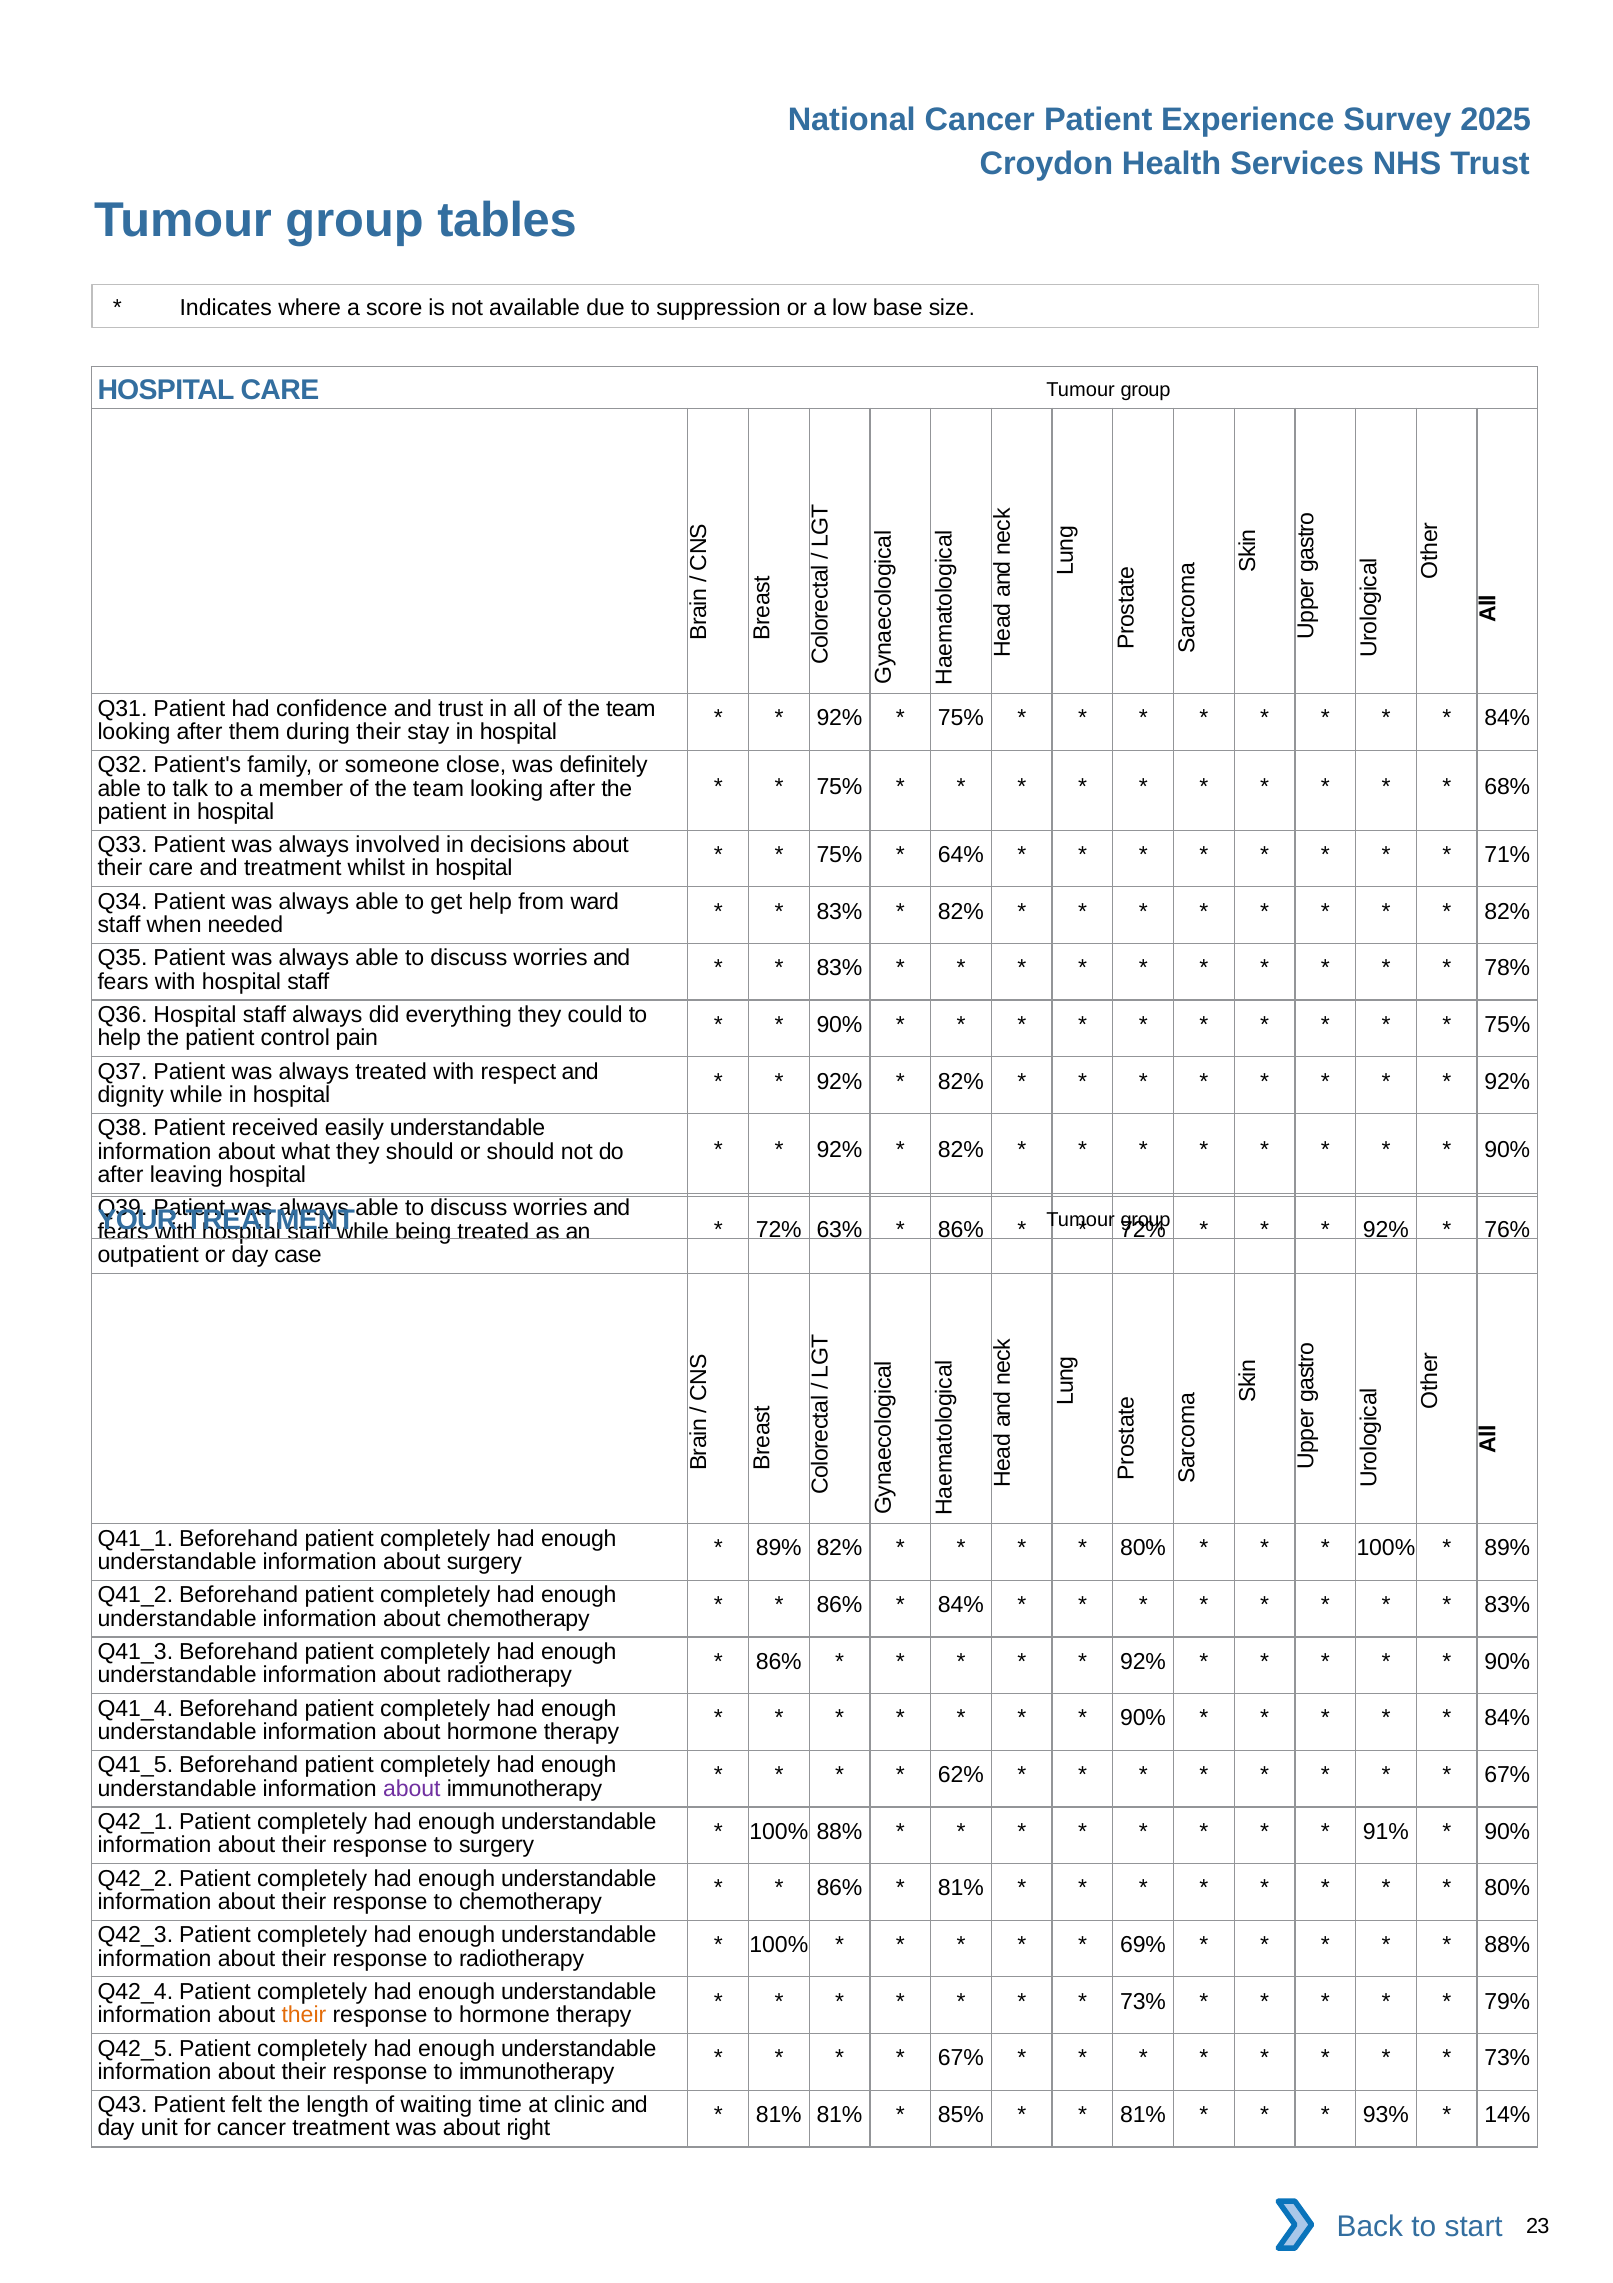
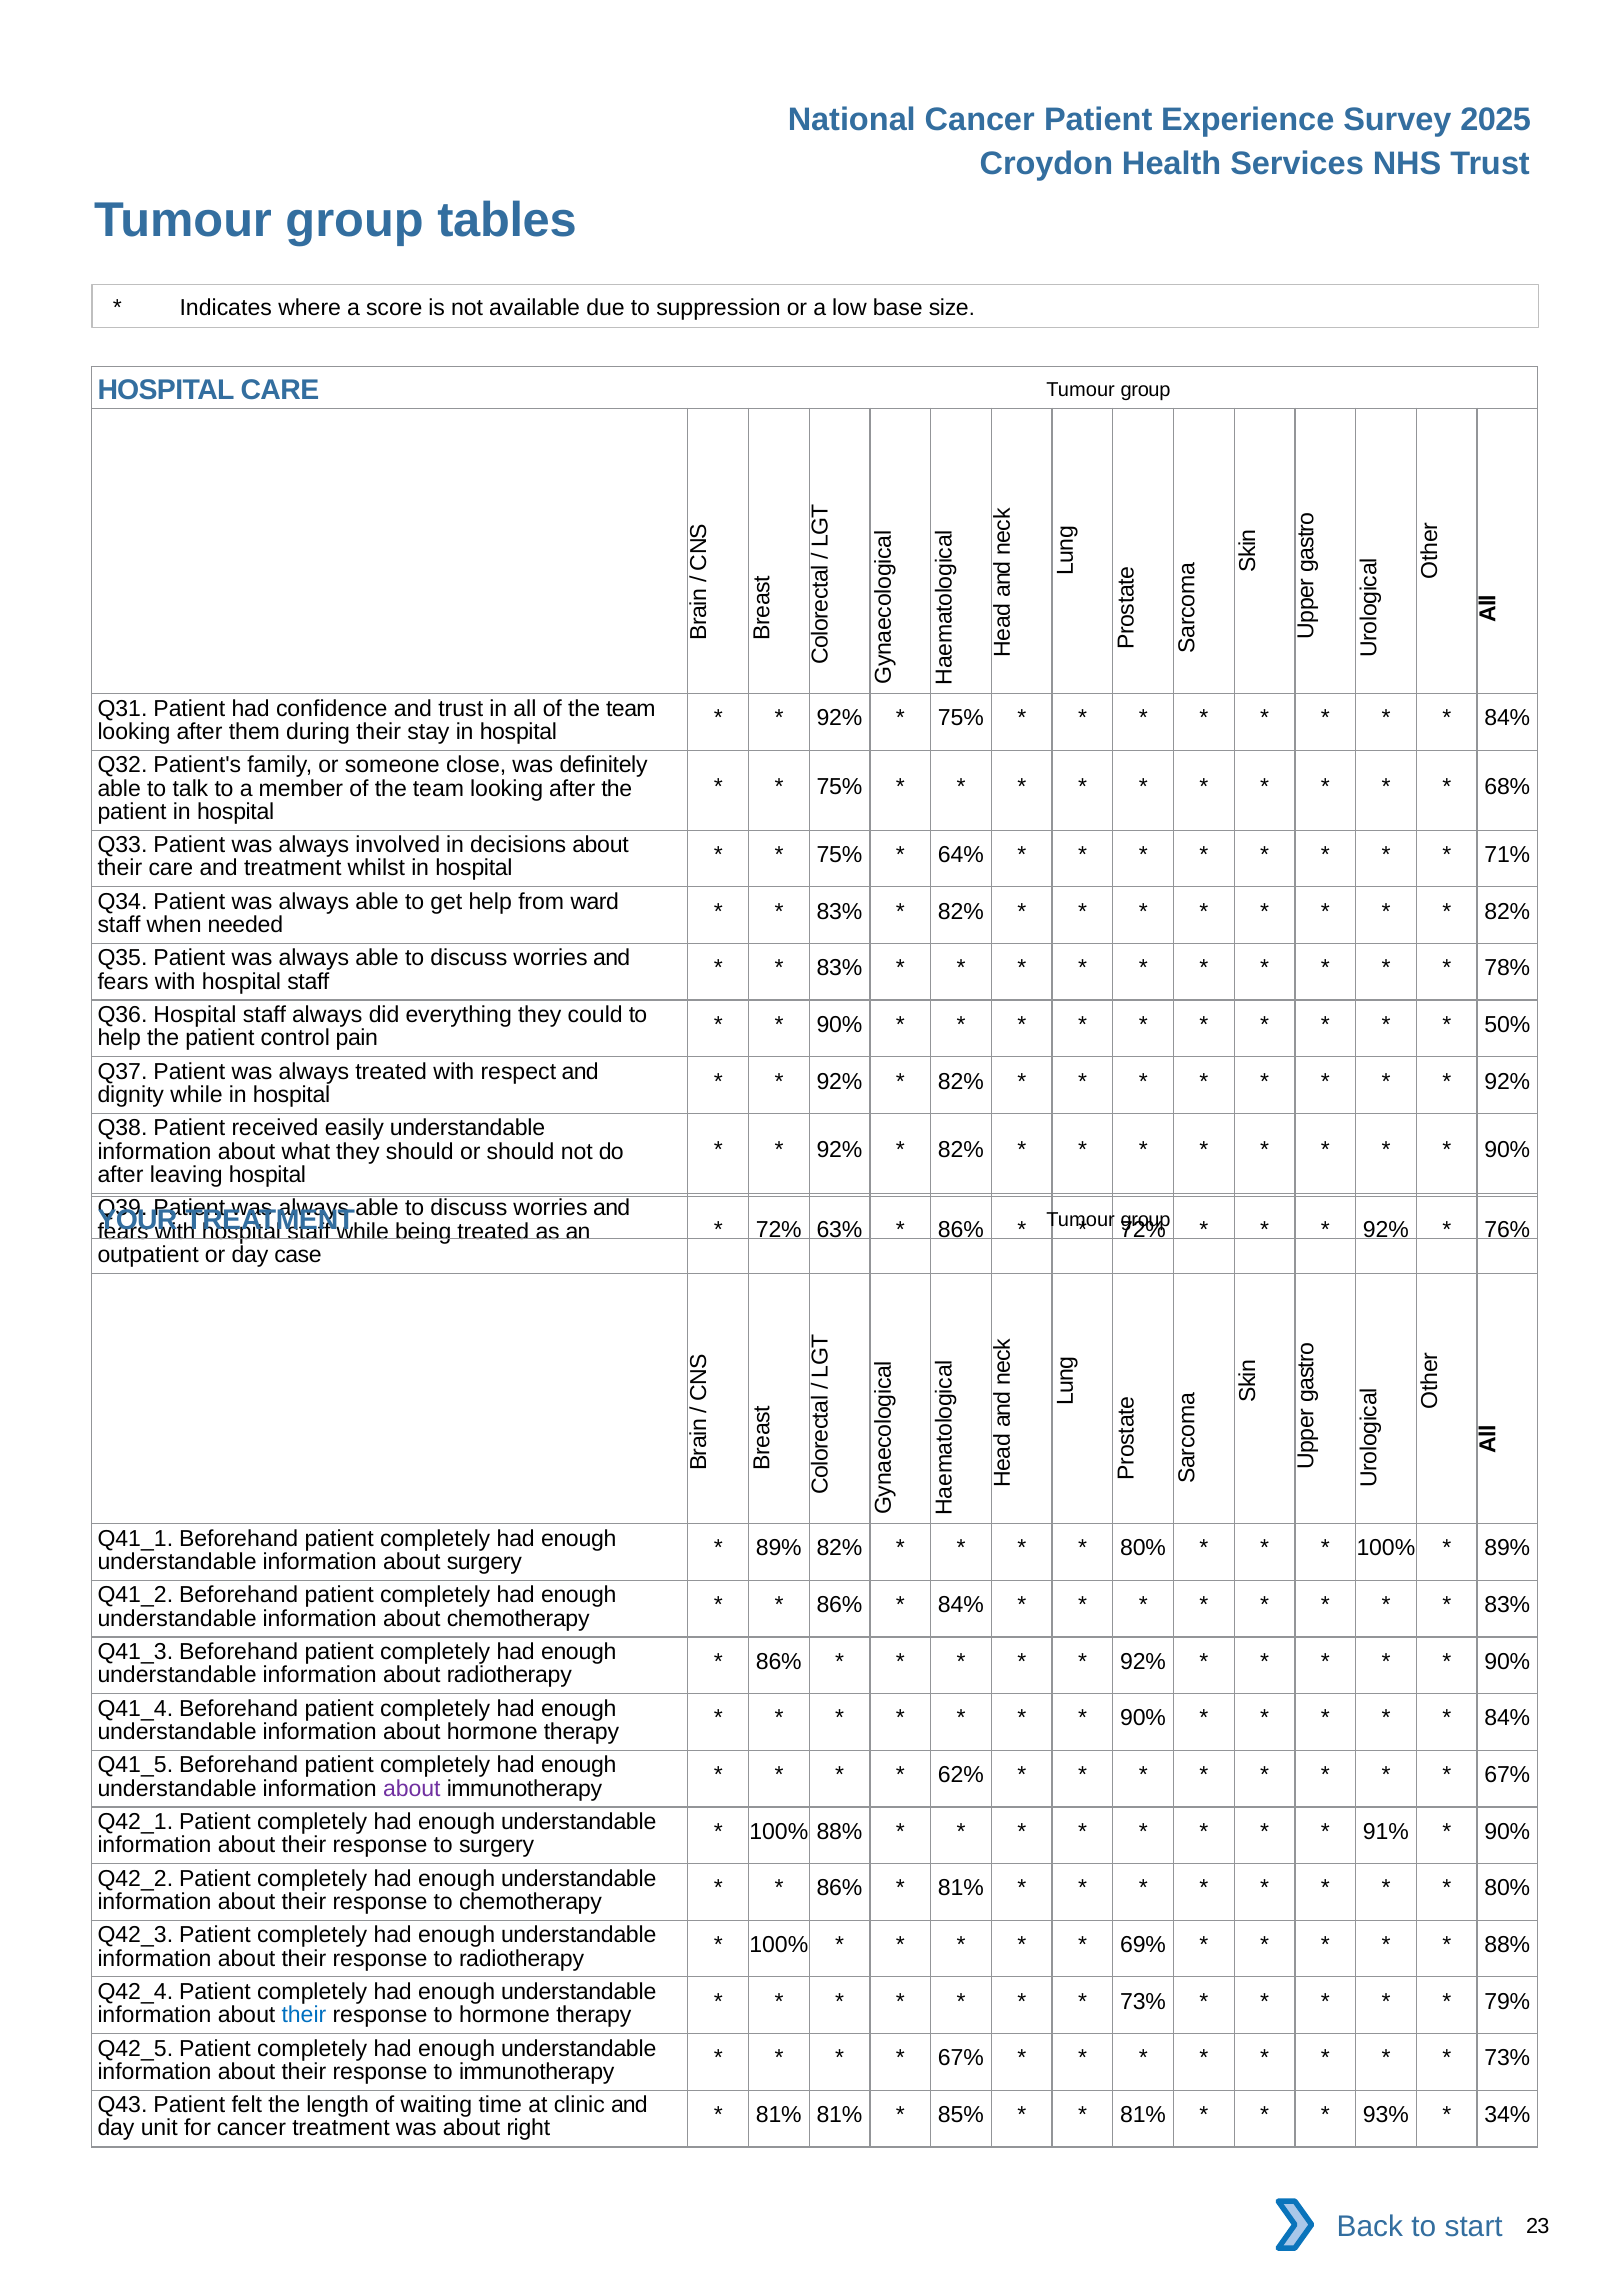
75%: 75% -> 50% (1507, 1025)
their colour: orange -> blue (304, 2015)
14%: 14% -> 34% (1507, 2114)
